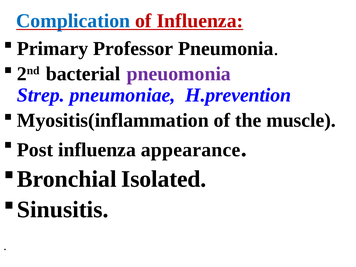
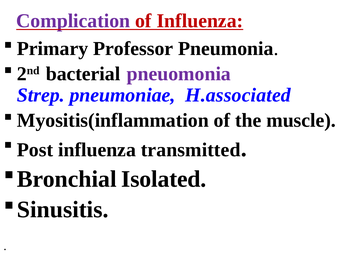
Complication colour: blue -> purple (73, 21)
H.prevention: H.prevention -> H.associated (238, 95)
appearance: appearance -> transmitted (191, 150)
